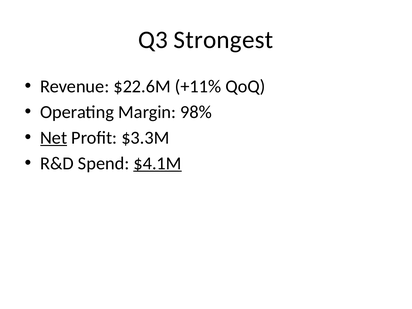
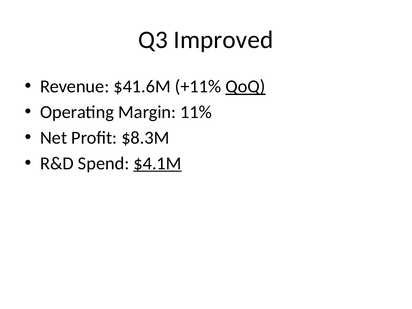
Strongest: Strongest -> Improved (223, 40)
$22.6M: $22.6M -> $41.6M (142, 86)
QoQ underline: none -> present (246, 86)
98%: 98% -> 11% (196, 112)
Net underline: present -> none (54, 138)
$3.3M: $3.3M -> $8.3M (145, 138)
